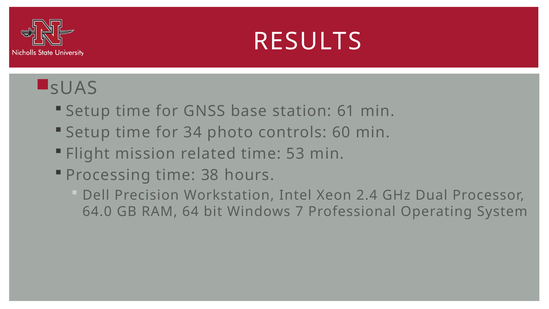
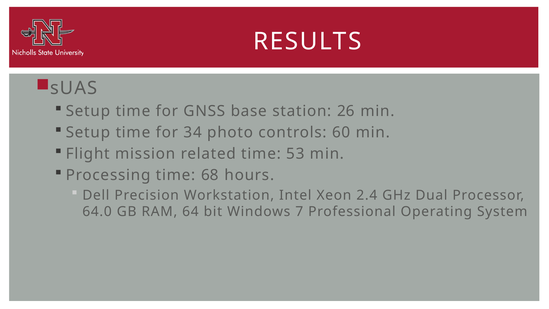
61: 61 -> 26 (346, 111)
38: 38 -> 68 (210, 175)
